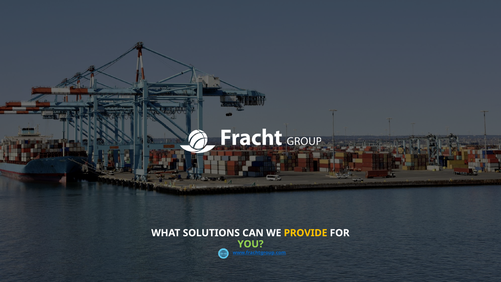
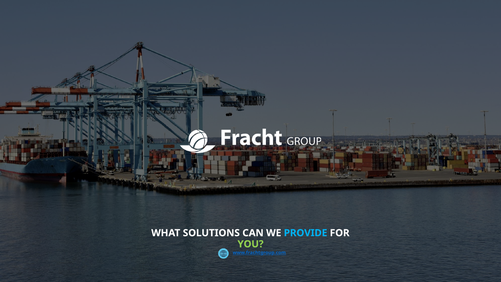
PROVIDE colour: yellow -> light blue (306, 233)
